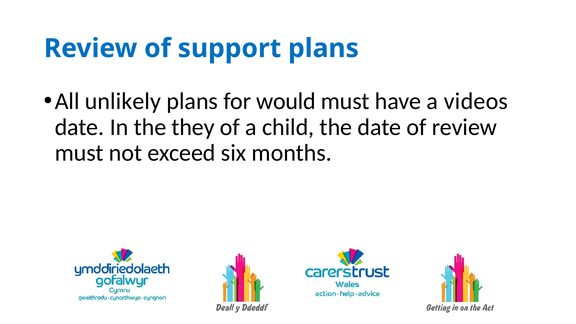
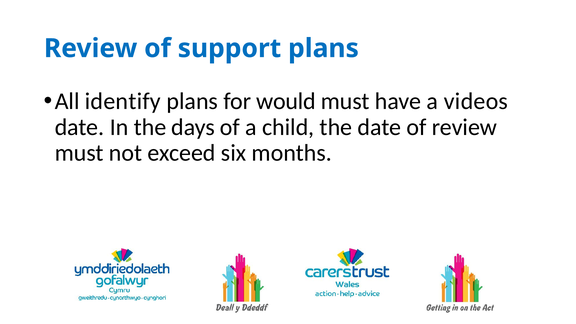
unlikely: unlikely -> identify (123, 101)
they: they -> days (193, 127)
